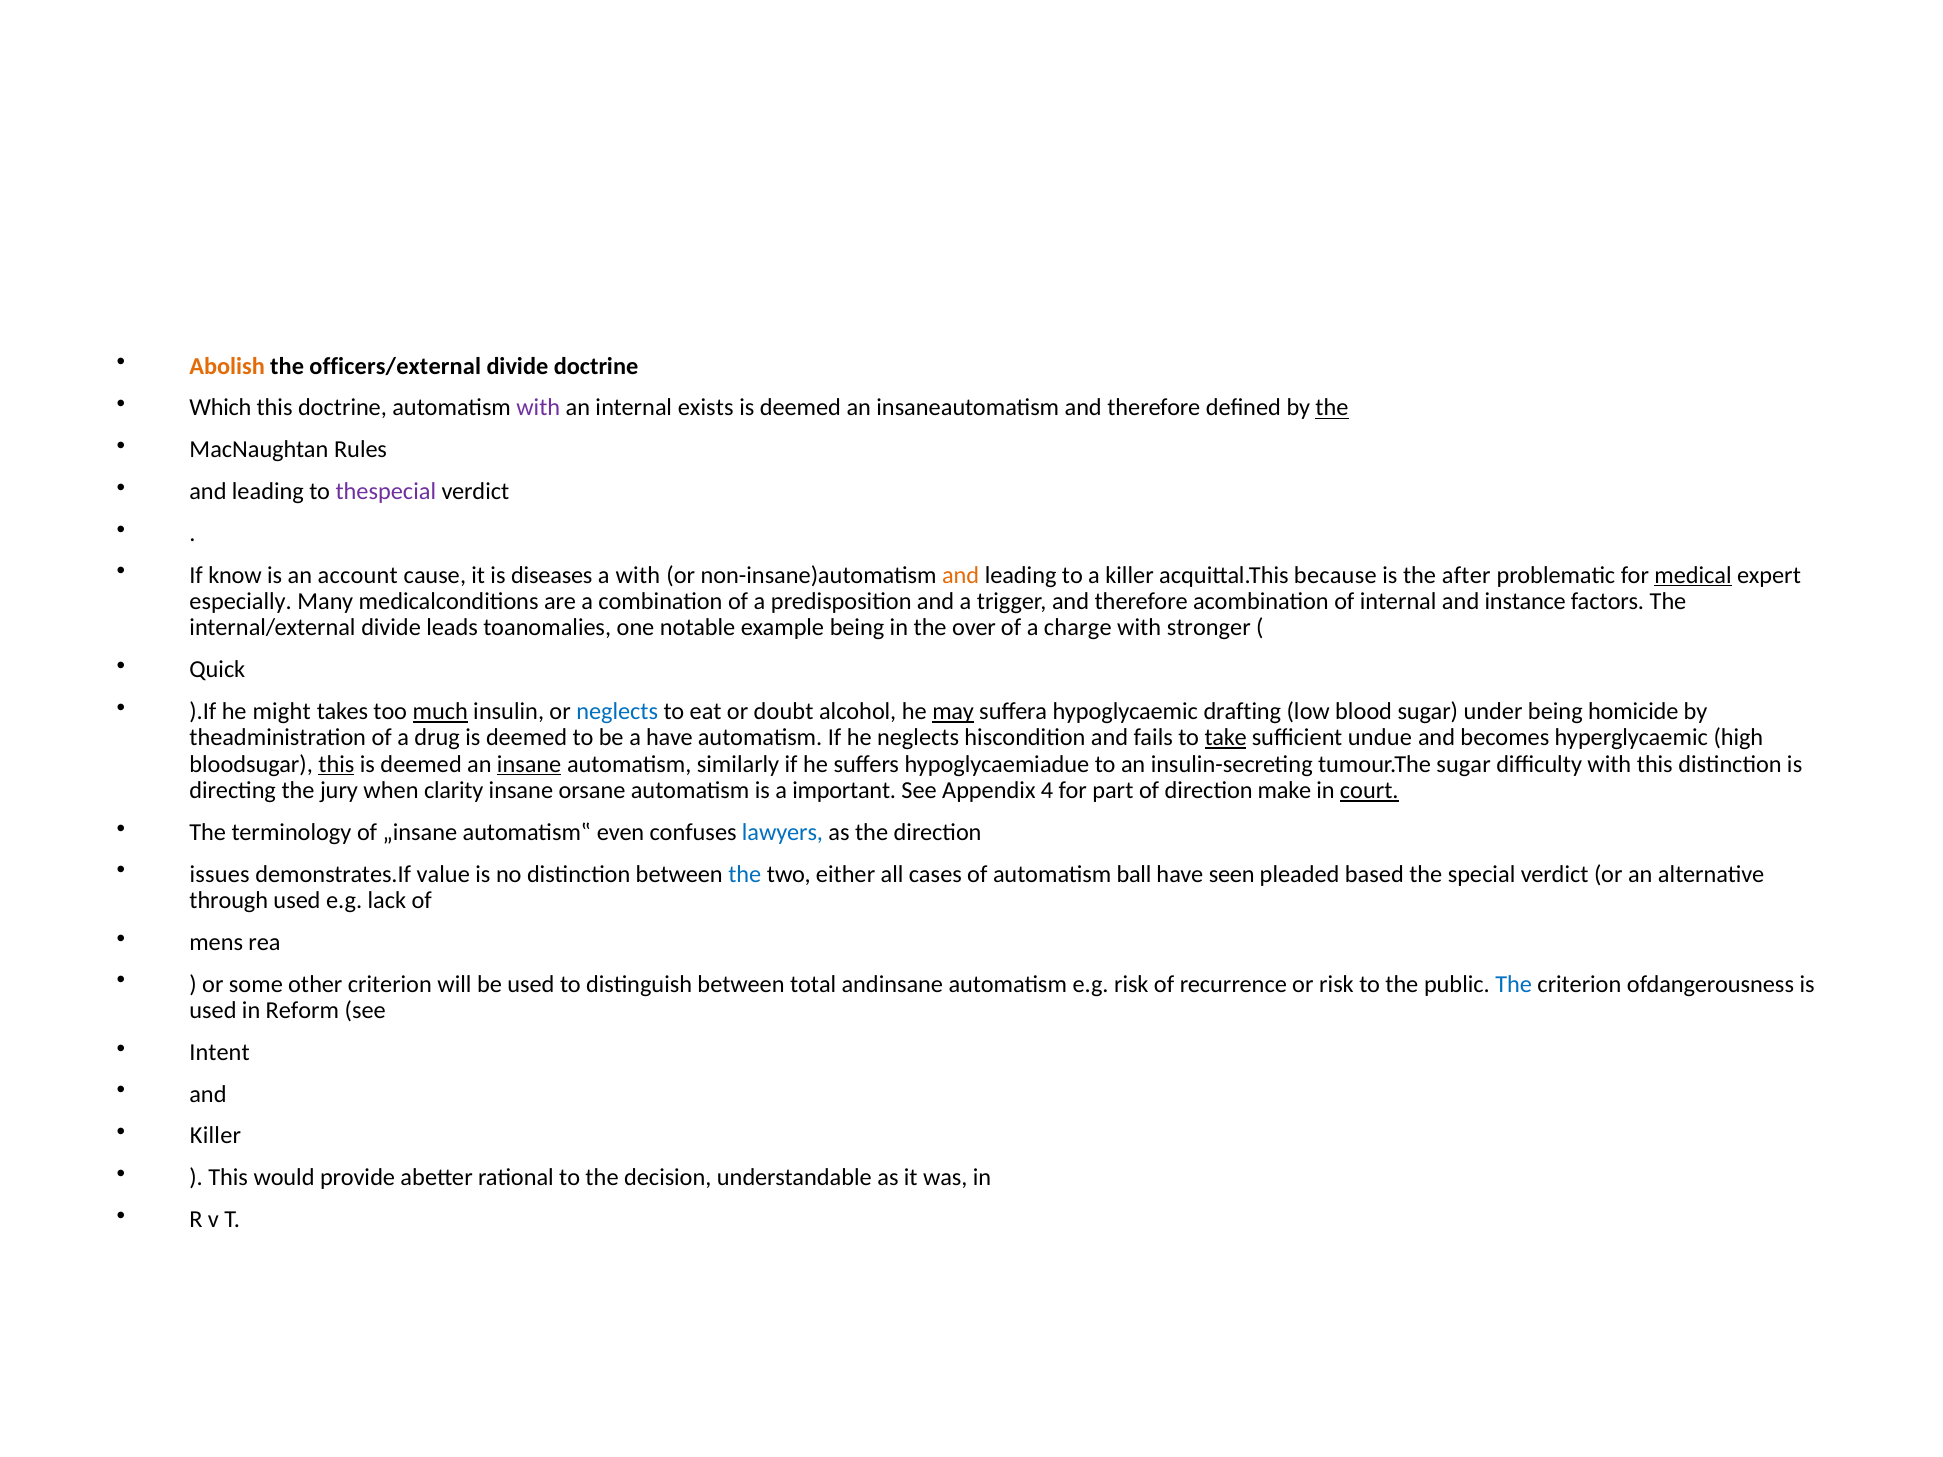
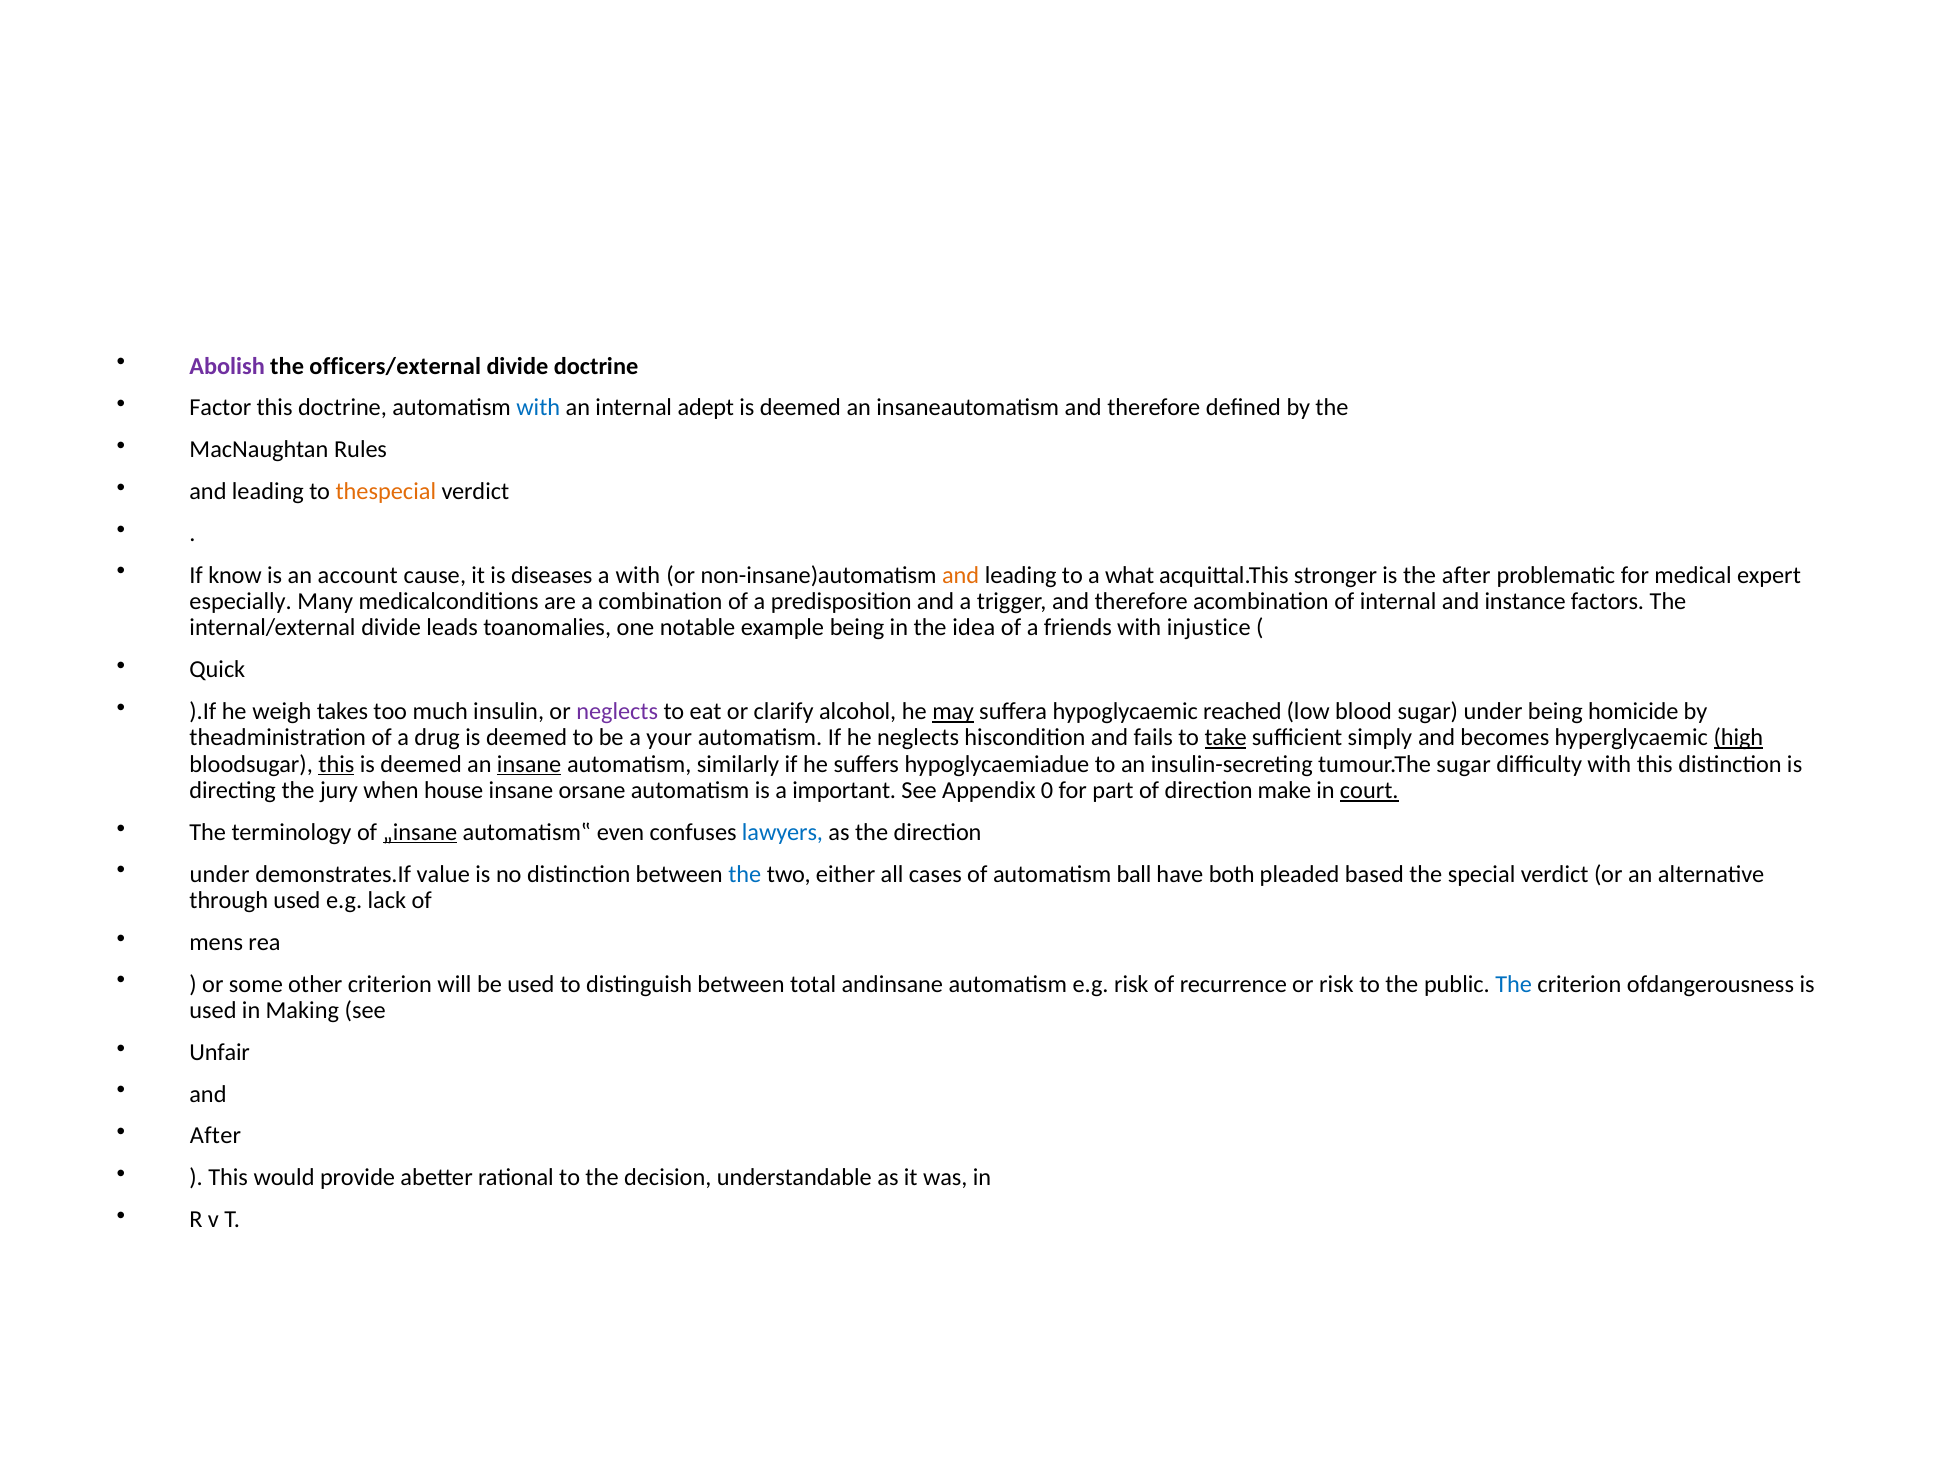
Abolish colour: orange -> purple (227, 366)
Which: Which -> Factor (220, 408)
with colour: purple -> blue (538, 408)
exists: exists -> adept (706, 408)
the underline: present -> none (1332, 408)
thespecial colour: purple -> orange (386, 492)
a killer: killer -> what (1130, 575)
because: because -> stronger (1335, 575)
medical underline: present -> none (1693, 575)
over: over -> idea (974, 628)
charge: charge -> friends (1078, 628)
stronger: stronger -> injustice (1209, 628)
might: might -> weigh (282, 712)
much underline: present -> none (440, 712)
neglects colour: blue -> purple (617, 712)
doubt: doubt -> clarify (784, 712)
drafting: drafting -> reached (1242, 712)
a have: have -> your (669, 738)
undue: undue -> simply (1380, 738)
high underline: none -> present (1738, 738)
clarity: clarity -> house (454, 791)
4: 4 -> 0 (1047, 791)
„insane underline: none -> present (420, 832)
issues: issues -> under (220, 874)
seen: seen -> both (1232, 874)
Reform: Reform -> Making (302, 1011)
Intent: Intent -> Unfair (220, 1052)
Killer: Killer -> After (216, 1136)
